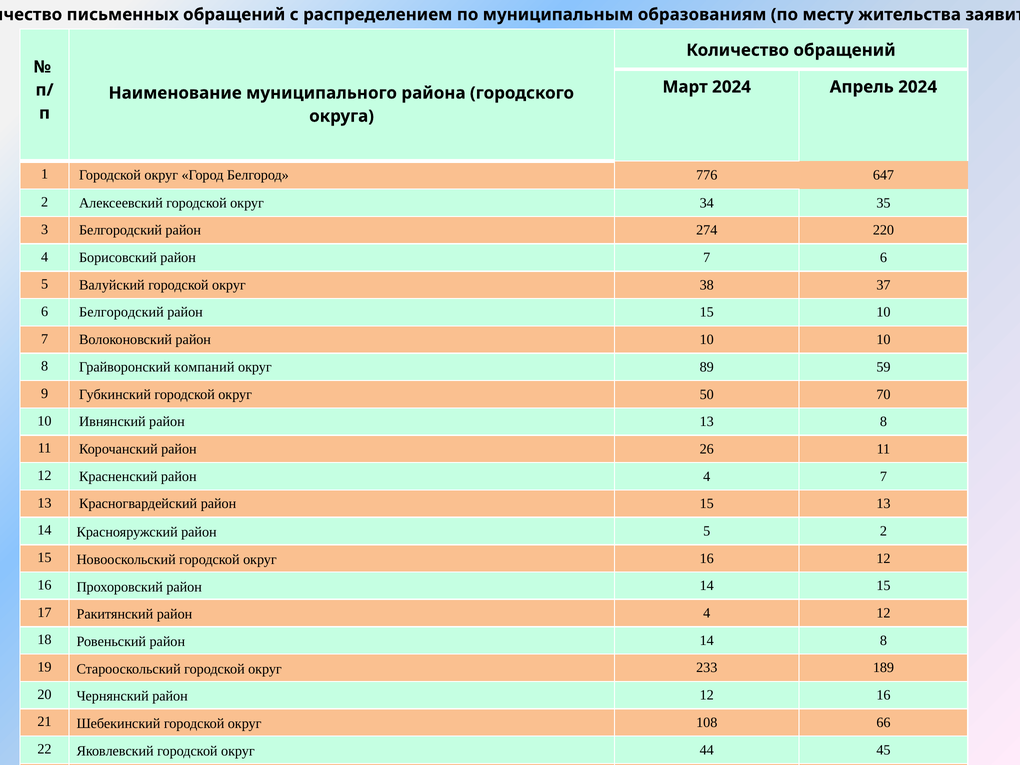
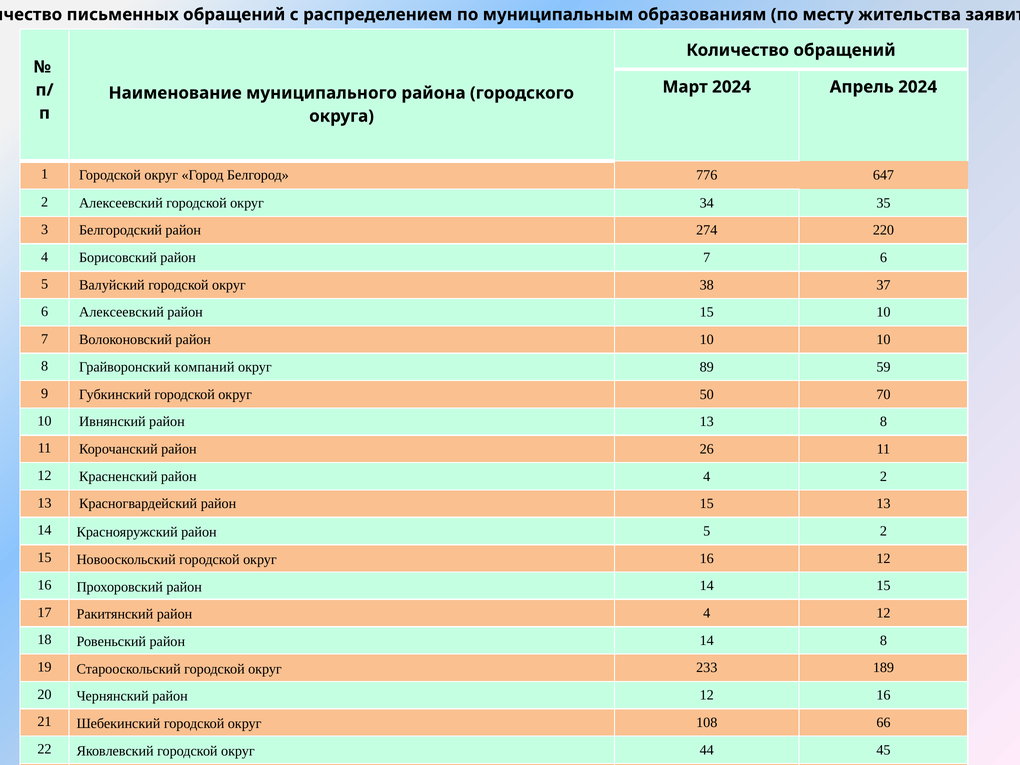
6 Белгородский: Белгородский -> Алексеевский (121, 312)
4 7: 7 -> 2 (883, 476)
